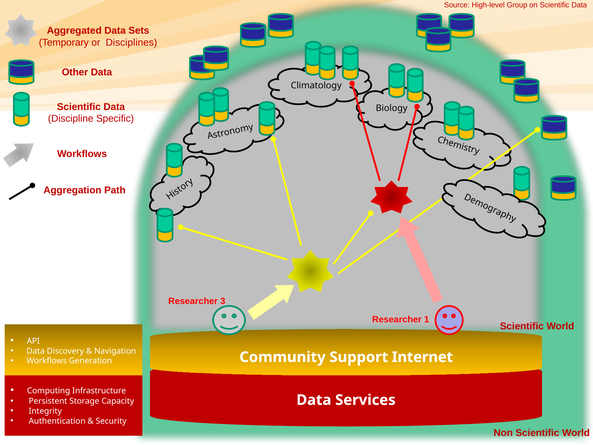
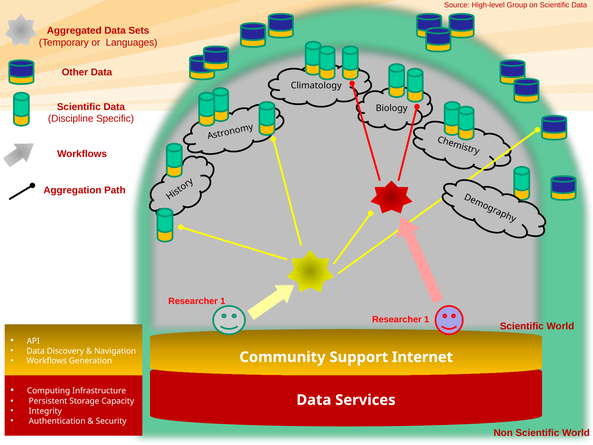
Disciplines: Disciplines -> Languages (132, 42)
3: 3 -> 1 (223, 301)
